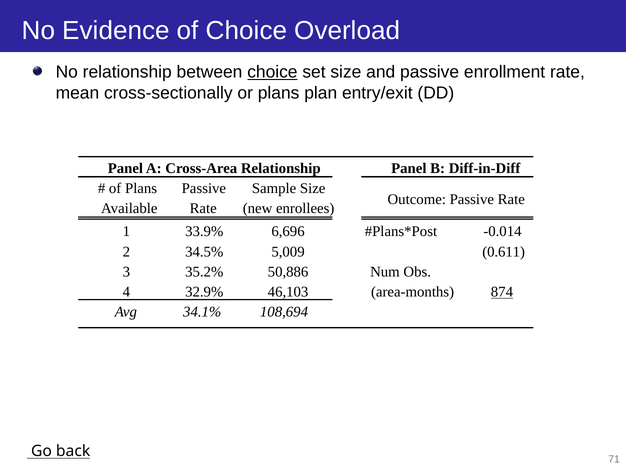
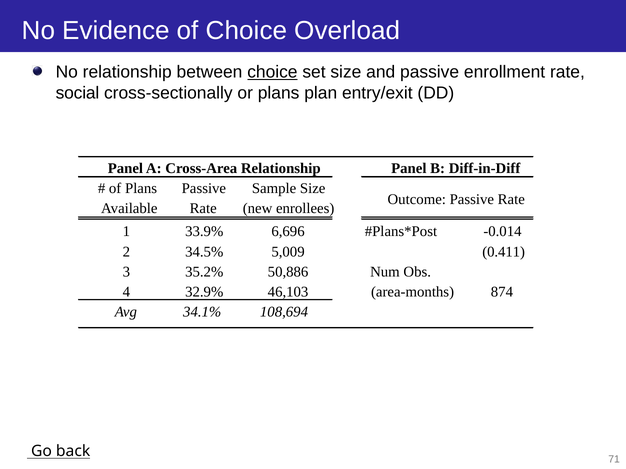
mean: mean -> social (78, 93)
0.611: 0.611 -> 0.411 (504, 252)
874 underline: present -> none (502, 292)
